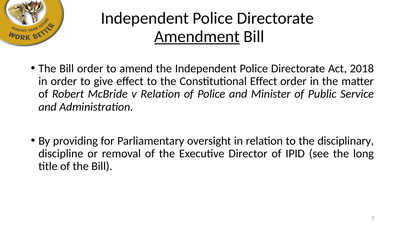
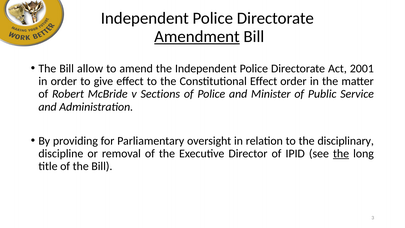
Bill order: order -> allow (90, 68)
2018: 2018 -> 2001 (362, 68)
v Relation: Relation -> Sections (160, 94)
the underline: none -> present (341, 153)
